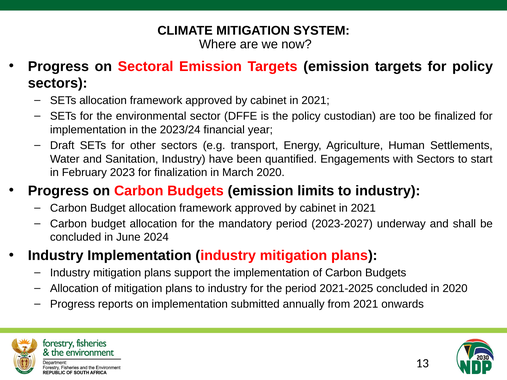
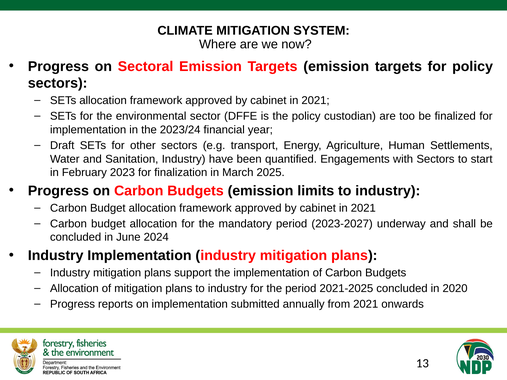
March 2020: 2020 -> 2025 (271, 173)
